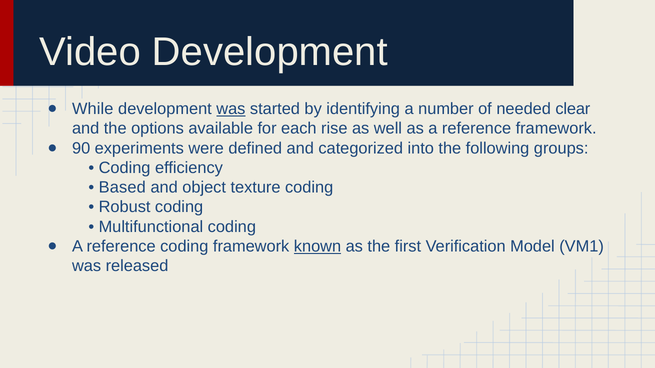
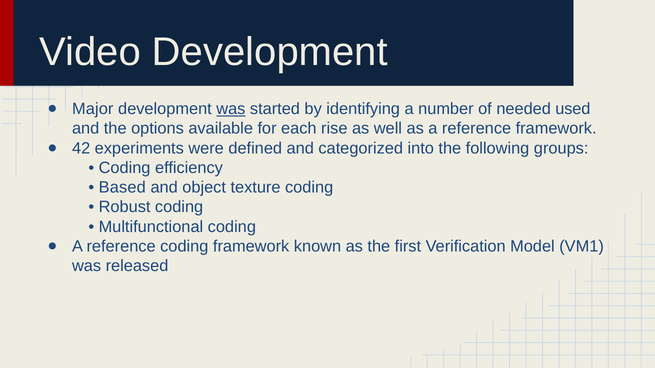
While: While -> Major (93, 109)
clear: clear -> used (573, 109)
90: 90 -> 42 (81, 148)
known underline: present -> none (318, 247)
